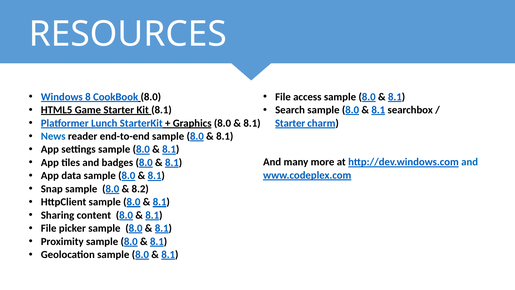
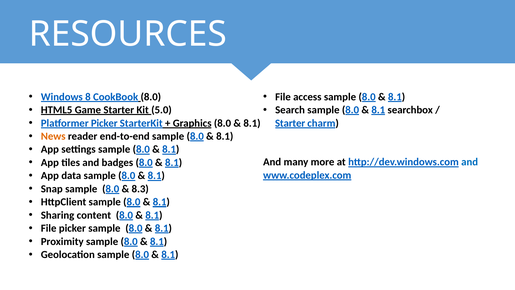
Kit 8.1: 8.1 -> 5.0 (161, 110)
Platformer Lunch: Lunch -> Picker (104, 123)
News colour: blue -> orange (53, 136)
8.2: 8.2 -> 8.3 (140, 189)
